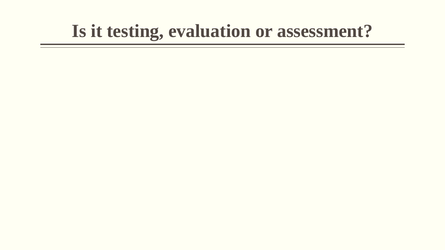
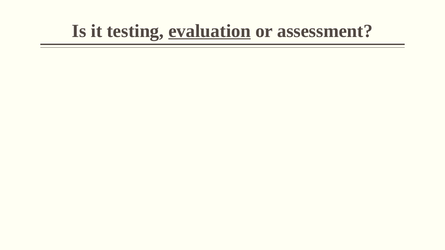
evaluation underline: none -> present (210, 31)
